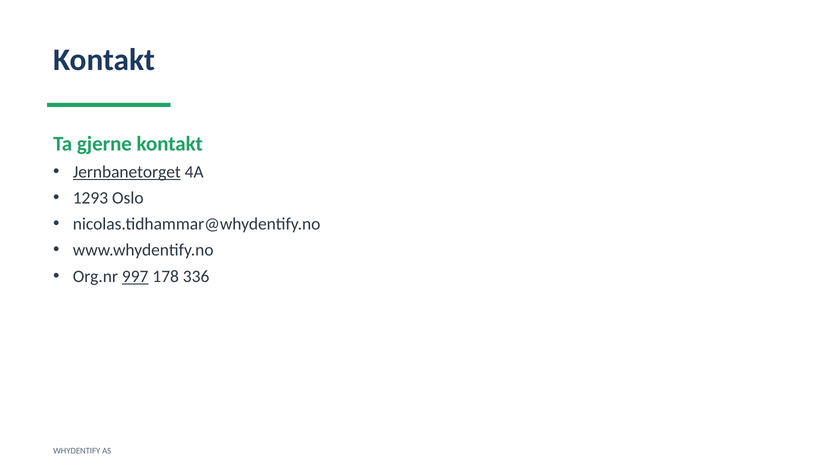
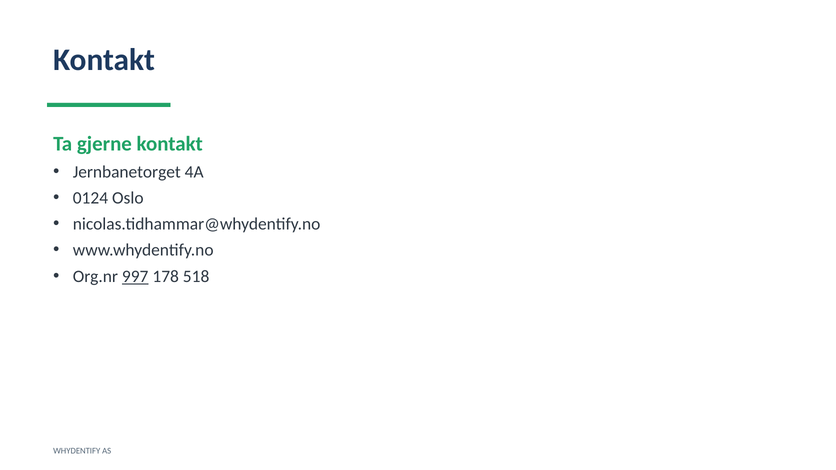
Jernbanetorget underline: present -> none (127, 172)
1293: 1293 -> 0124 (90, 198)
336: 336 -> 518 (196, 276)
